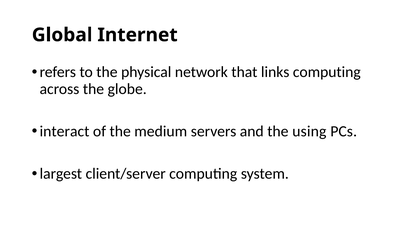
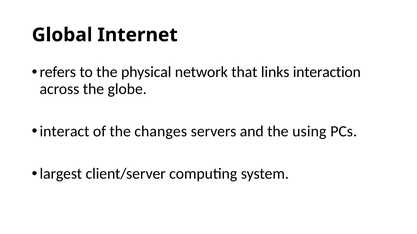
links computing: computing -> interaction (327, 72)
medium: medium -> changes (161, 132)
